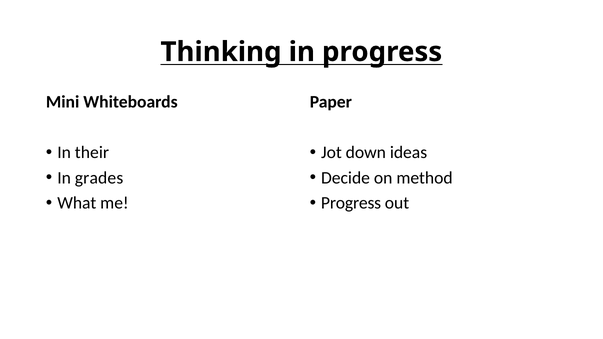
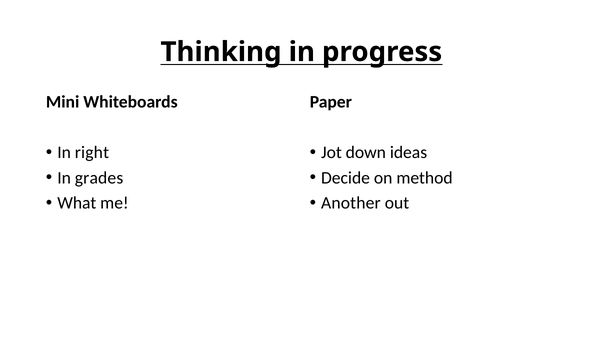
their: their -> right (92, 153)
Progress: Progress -> Another (351, 203)
